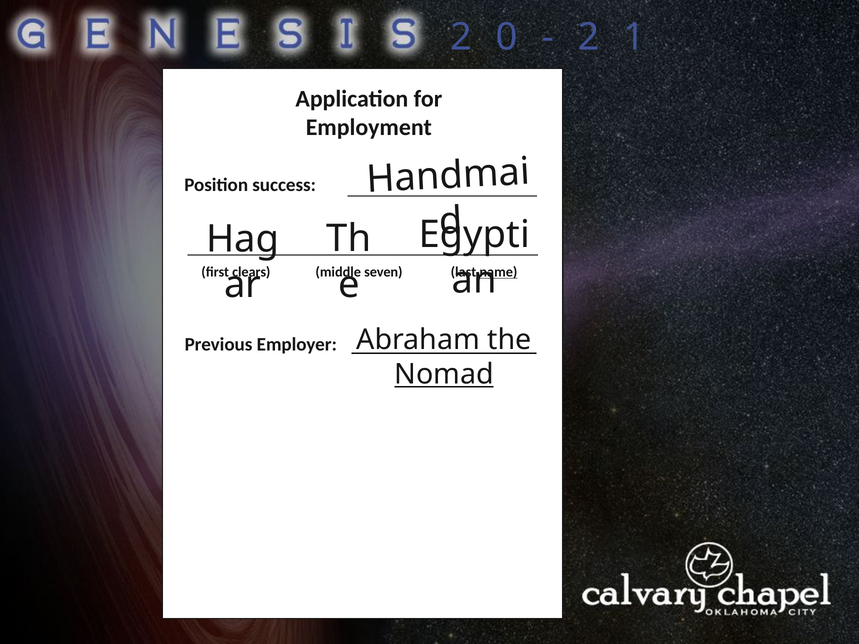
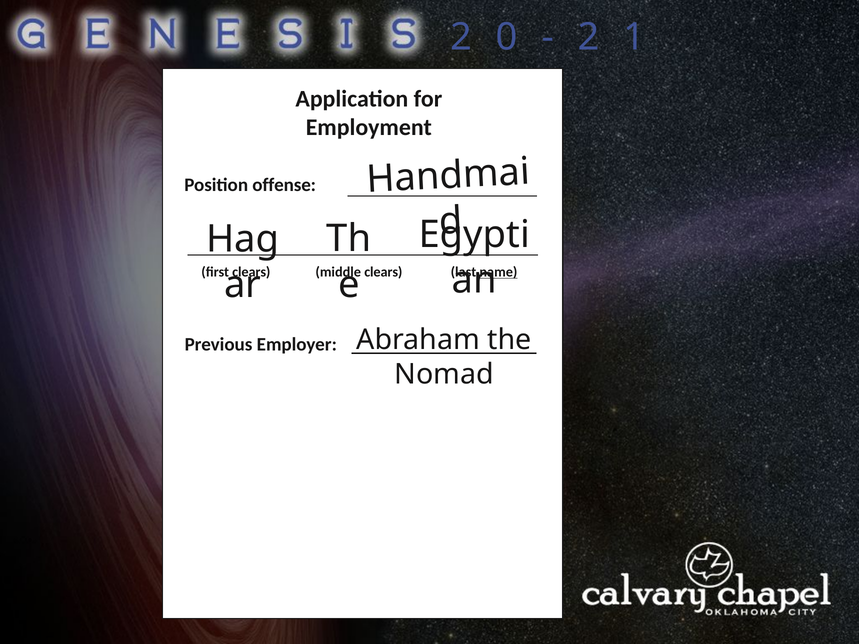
success: success -> offense (284, 185)
middle seven: seven -> clears (383, 272)
Nomad underline: present -> none (444, 374)
